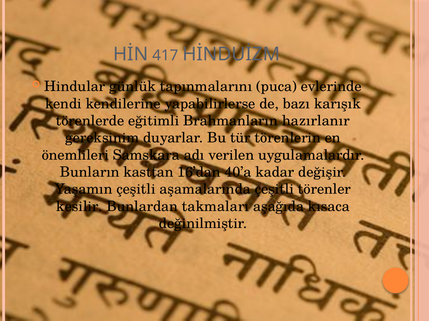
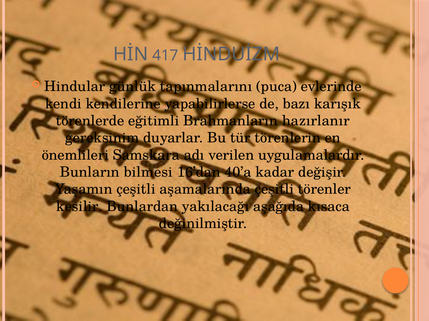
kasttan: kasttan -> bilmesi (148, 173)
takmaları: takmaları -> yakılacağı (216, 207)
